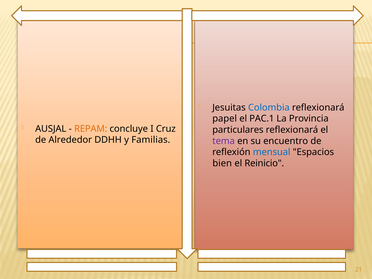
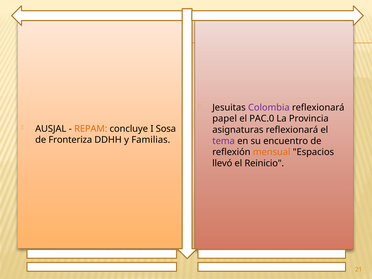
Colombia colour: blue -> purple (269, 108)
PAC.1: PAC.1 -> PAC.0 (262, 119)
Cruz: Cruz -> Sosa (166, 129)
particulares: particulares -> asignaturas (238, 130)
Alrededor: Alrededor -> Fronteriza (70, 140)
mensual colour: blue -> orange (272, 152)
bien: bien -> llevó (222, 163)
